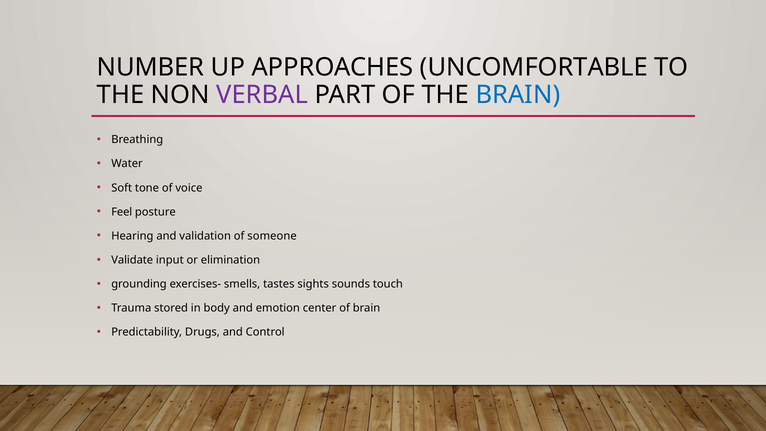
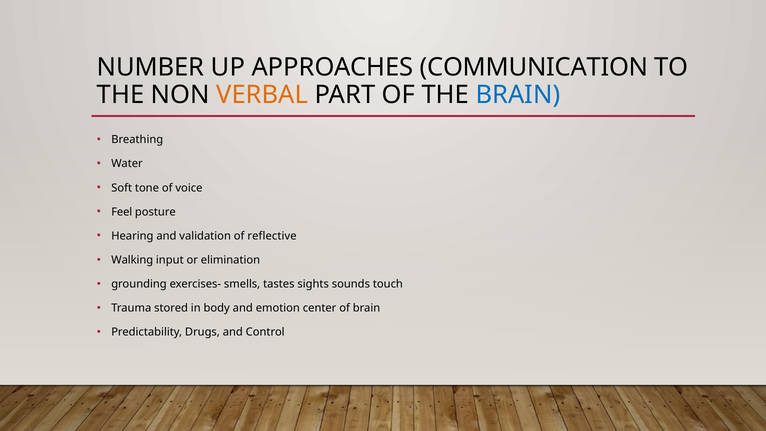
UNCOMFORTABLE: UNCOMFORTABLE -> COMMUNICATION (534, 67)
VERBAL colour: purple -> orange (262, 95)
someone: someone -> reflective (272, 236)
Validate: Validate -> Walking (132, 260)
